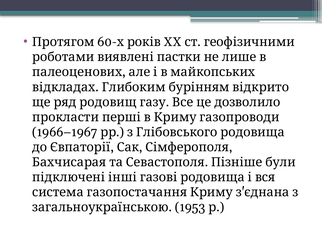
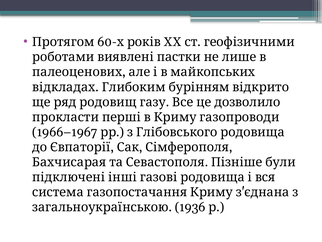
1953: 1953 -> 1936 (190, 207)
